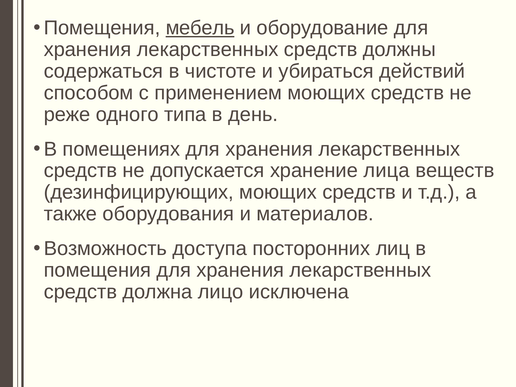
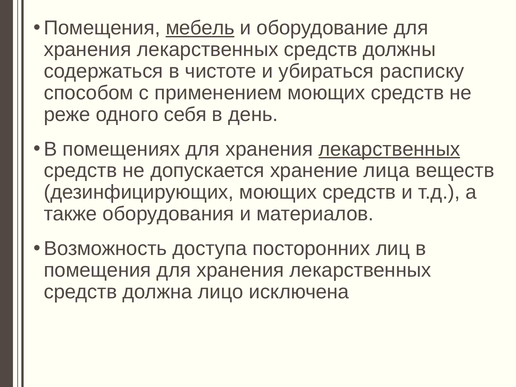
действий: действий -> расписку (422, 71)
типа: типа -> себя (185, 115)
лекарственных underline: none -> present (389, 149)
